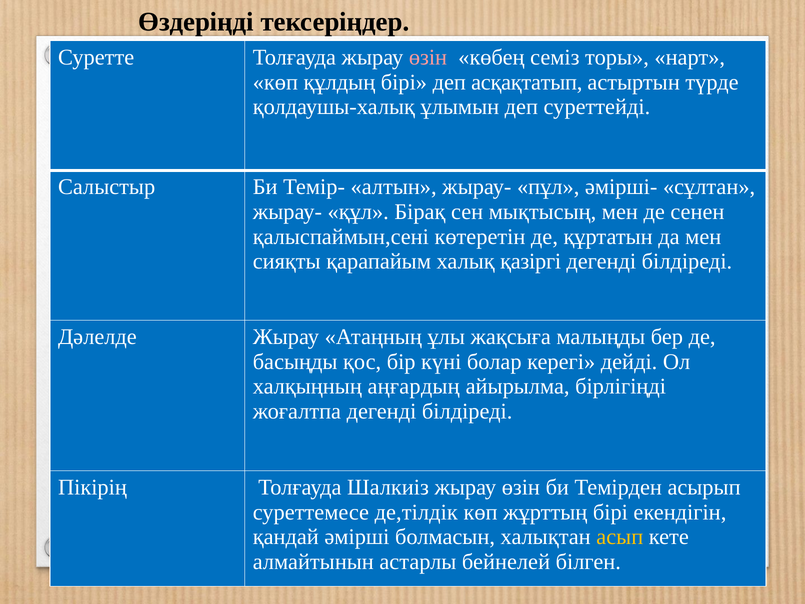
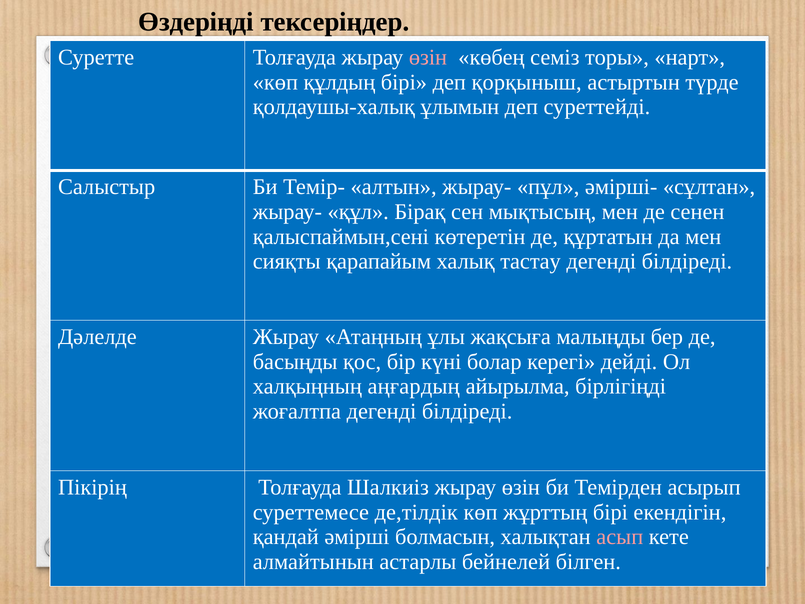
асқақтатып: асқақтатып -> қорқыныш (527, 82)
қазіргі: қазіргі -> тастау (531, 261)
асып colour: yellow -> pink (620, 537)
